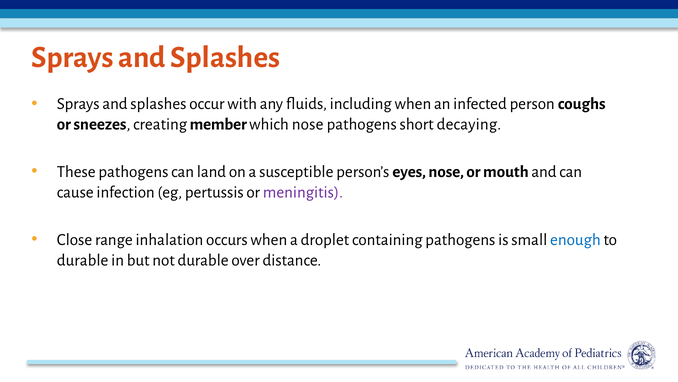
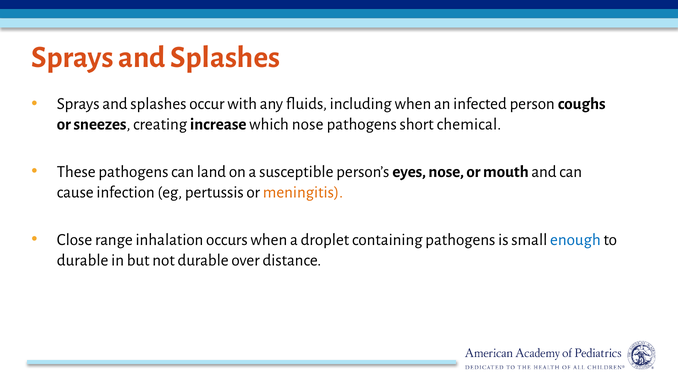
member: member -> increase (218, 124)
decaying: decaying -> chemical (469, 124)
meningitis colour: purple -> orange (303, 192)
